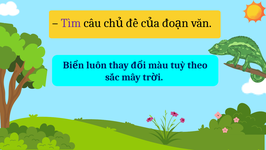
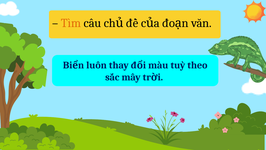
Tìm colour: purple -> orange (71, 23)
